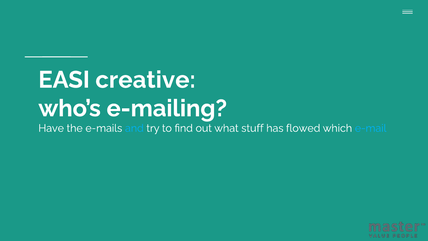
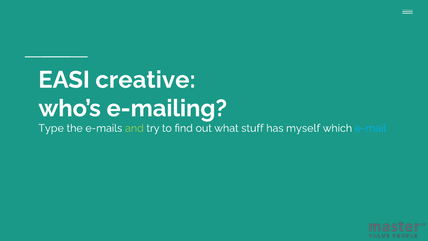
Have: Have -> Type (51, 128)
and colour: light blue -> light green (134, 128)
flowed: flowed -> myself (303, 128)
